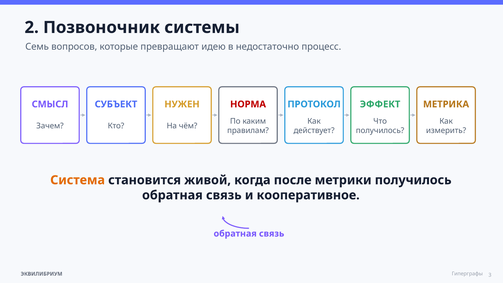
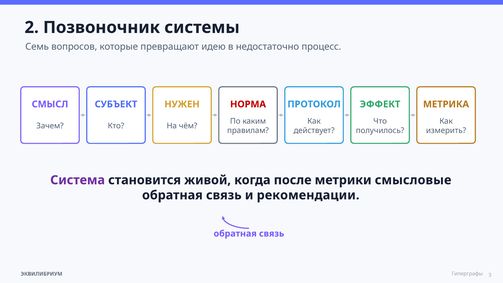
Система colour: orange -> purple (78, 180)
метрики получилось: получилось -> смысловые (413, 180)
кооперативное: кооперативное -> рекомендации (308, 195)
